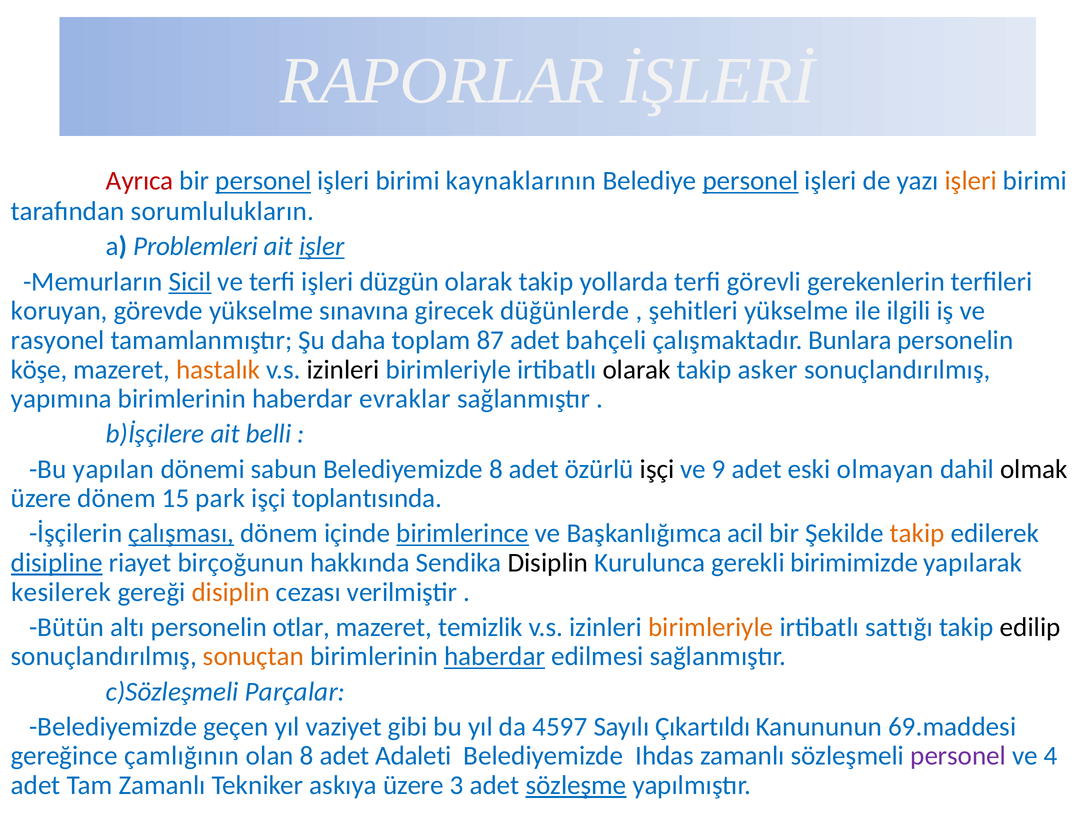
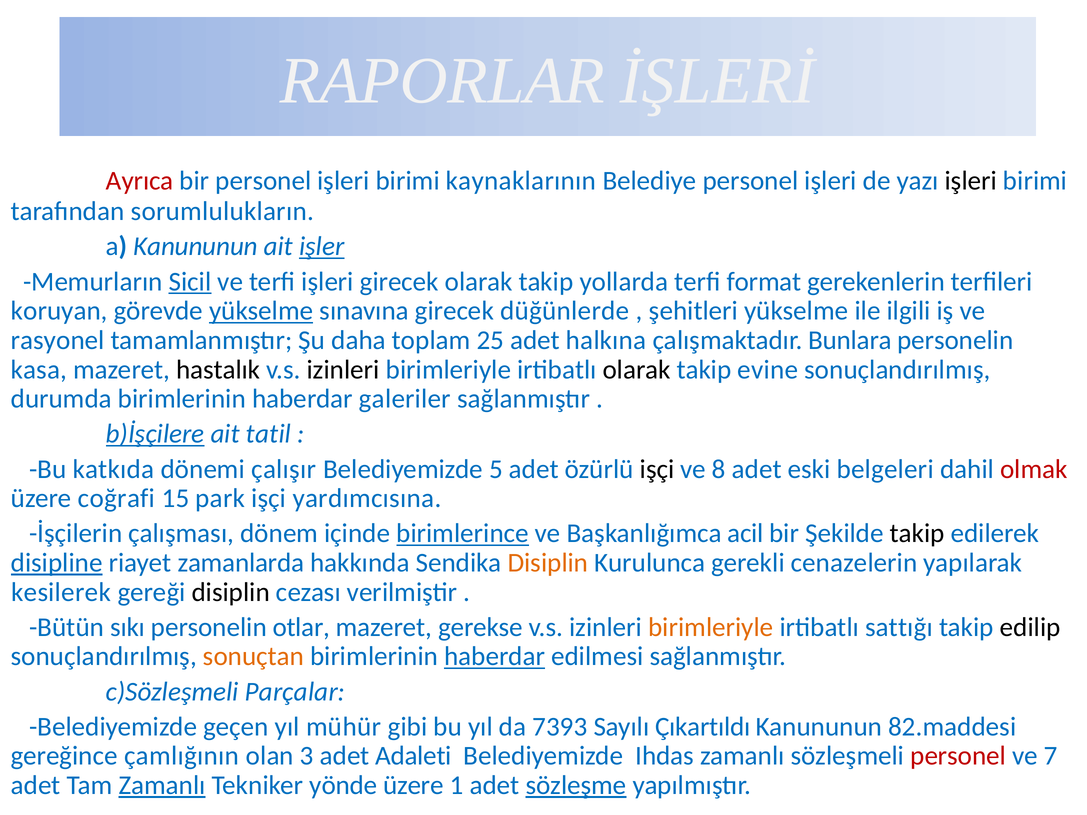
personel underline: present -> none (263, 181)
personel underline: present -> none (751, 181)
işleri colour: orange -> black (971, 181)
a Problemleri: Problemleri -> Kanununun (196, 247)
işleri düzgün: düzgün -> girecek (399, 282)
görevli: görevli -> format (764, 282)
yükselme underline: none -> present (261, 311)
87: 87 -> 25 (490, 340)
bahçeli: bahçeli -> halkına (606, 340)
köşe: köşe -> kasa (39, 370)
hastalık colour: orange -> black (218, 370)
asker: asker -> evine (768, 370)
yapımına: yapımına -> durumda (61, 399)
evraklar: evraklar -> galeriler (405, 399)
b)İşçilere underline: none -> present (155, 434)
belli: belli -> tatil (269, 434)
yapılan: yapılan -> katkıda (113, 469)
sabun: sabun -> çalışır (284, 469)
Belediyemizde 8: 8 -> 5 (496, 469)
9: 9 -> 8 (719, 469)
olmayan: olmayan -> belgeleri (885, 469)
olmak colour: black -> red (1034, 469)
üzere dönem: dönem -> coğrafi (116, 499)
toplantısında: toplantısında -> yardımcısına (367, 499)
çalışması underline: present -> none (181, 534)
takip colour: orange -> black (917, 534)
birçoğunun: birçoğunun -> zamanlarda (241, 563)
Disiplin colour: black -> orange (548, 563)
birimimizde: birimimizde -> cenazelerin (854, 563)
disiplin colour: orange -> black (231, 592)
altı: altı -> sıkı (128, 627)
temizlik: temizlik -> gerekse (480, 627)
vaziyet: vaziyet -> mühür (344, 727)
4597: 4597 -> 7393 (560, 727)
69.maddesi: 69.maddesi -> 82.maddesi (952, 727)
olan 8: 8 -> 3 (307, 756)
personel colour: purple -> red (958, 756)
4: 4 -> 7 (1051, 756)
Zamanlı underline: none -> present (162, 786)
askıya: askıya -> yönde (343, 786)
3: 3 -> 1 (457, 786)
